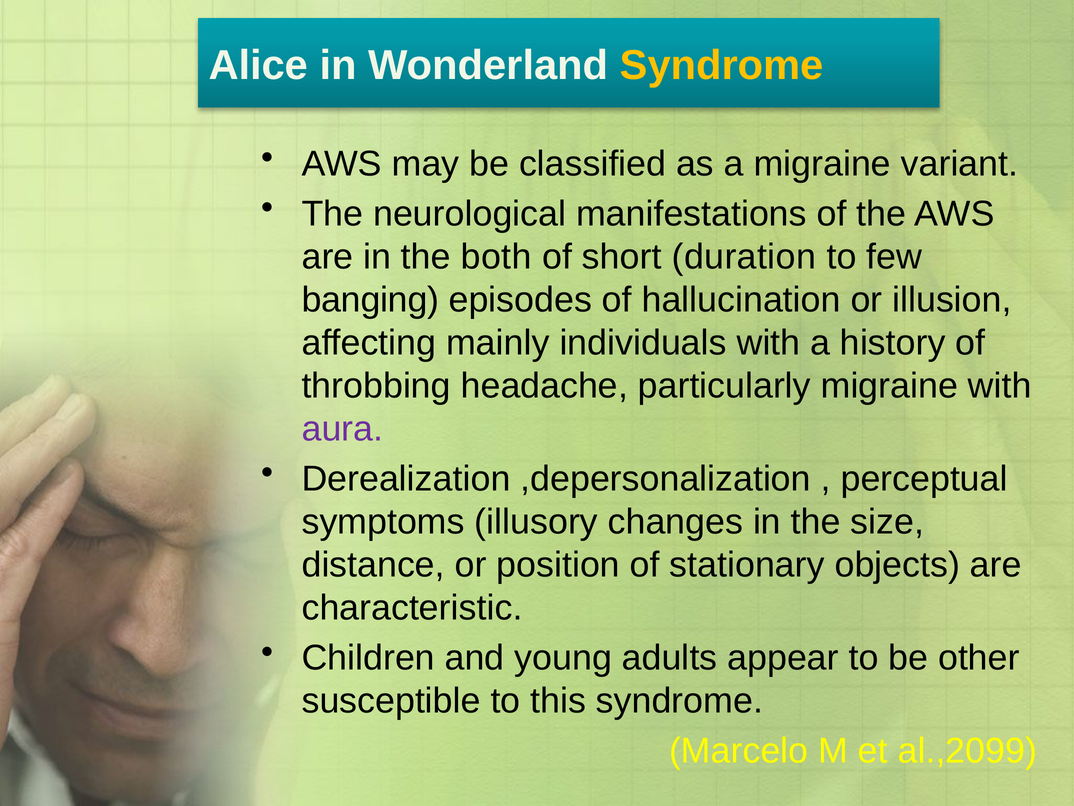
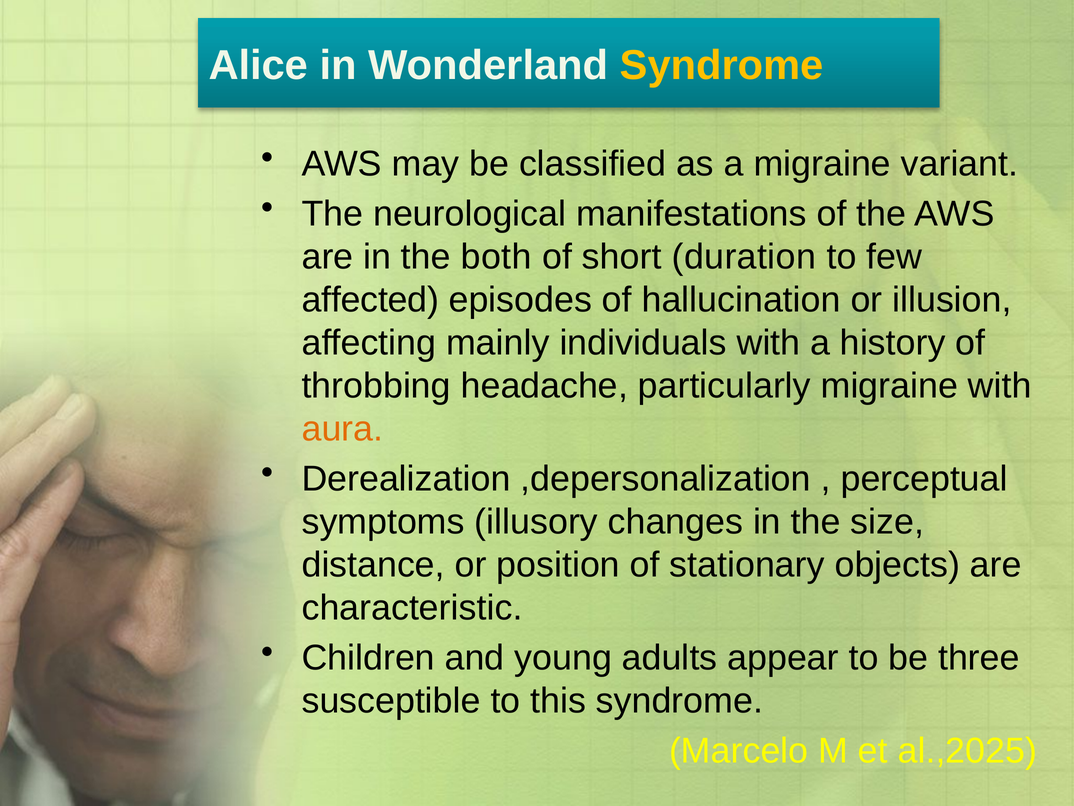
banging: banging -> affected (370, 300)
aura colour: purple -> orange (342, 429)
other: other -> three (979, 658)
al.,2099: al.,2099 -> al.,2025 (967, 751)
